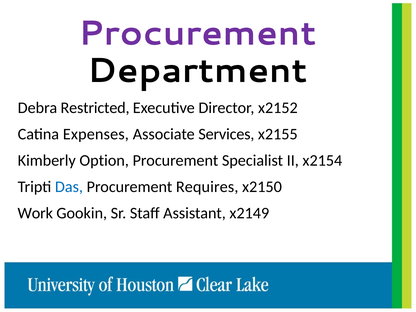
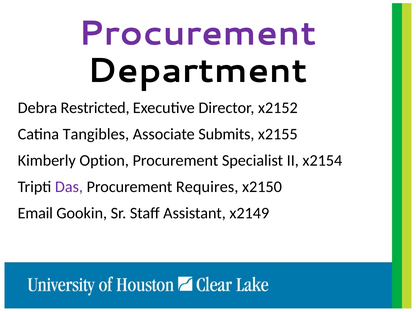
Expenses: Expenses -> Tangibles (96, 134)
Services: Services -> Submits (226, 134)
Das colour: blue -> purple (69, 187)
Work: Work -> Email (35, 213)
